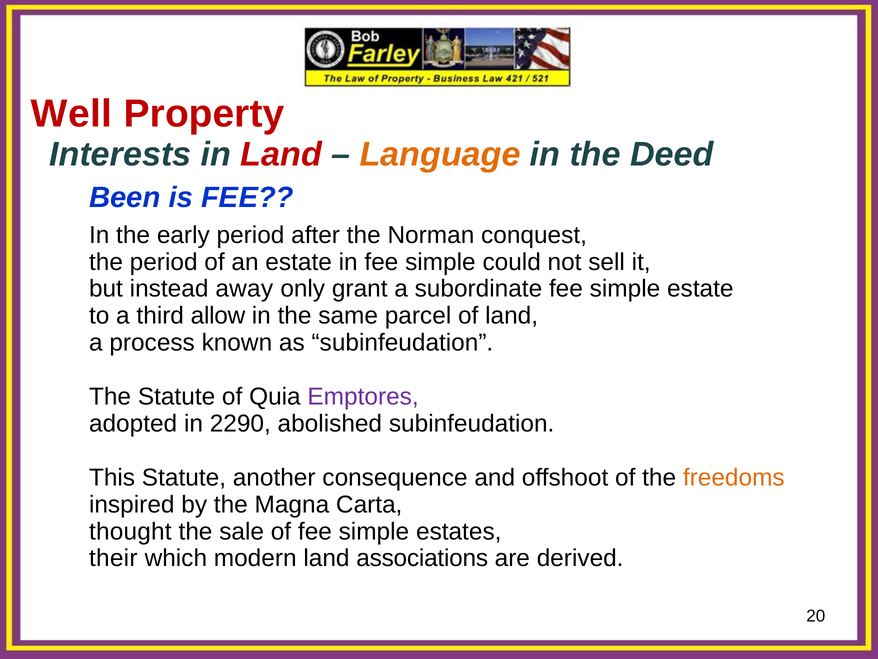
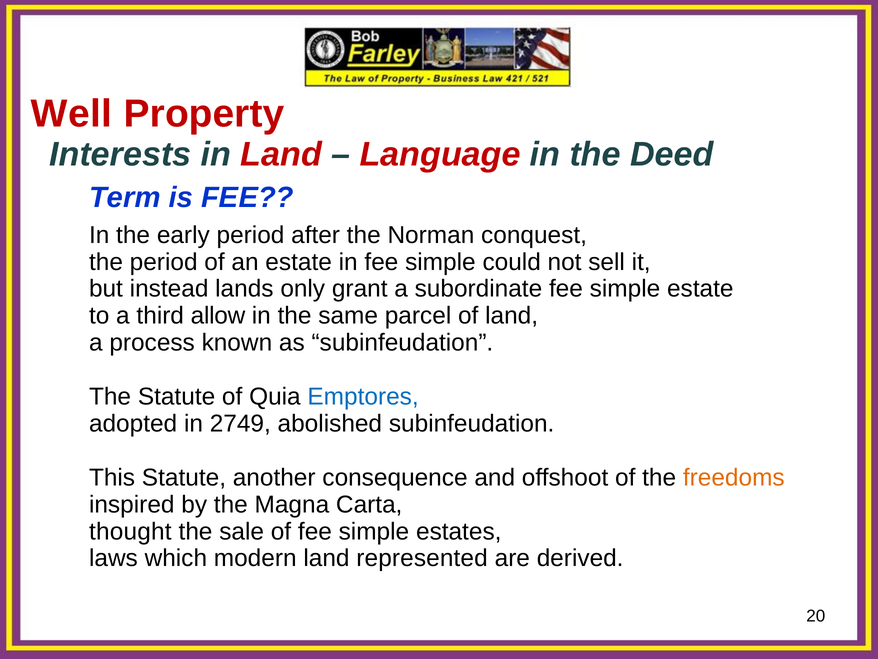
Language colour: orange -> red (440, 154)
Been: Been -> Term (125, 197)
away: away -> lands (244, 289)
Emptores colour: purple -> blue (363, 396)
2290: 2290 -> 2749 (240, 423)
their: their -> laws (113, 558)
associations: associations -> represented (422, 558)
